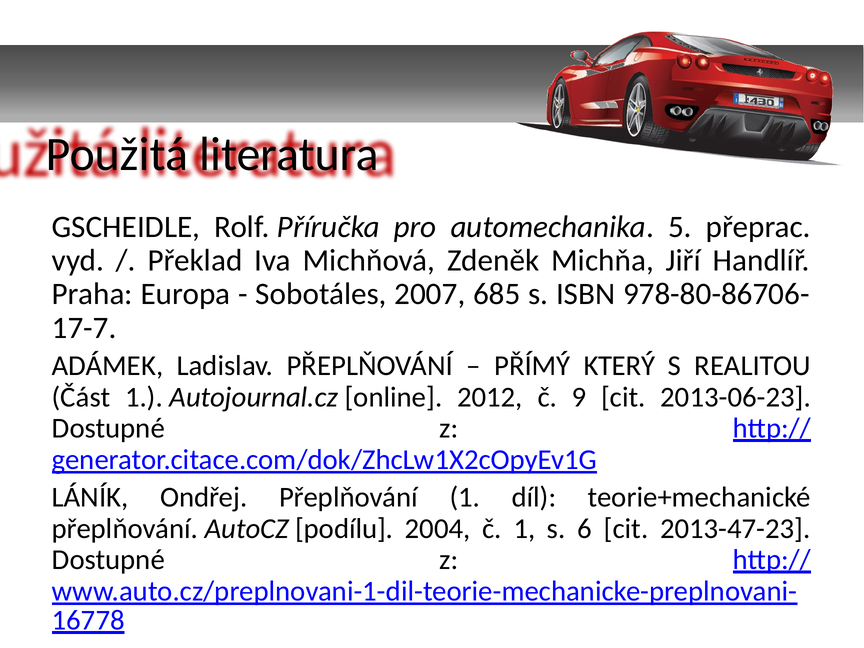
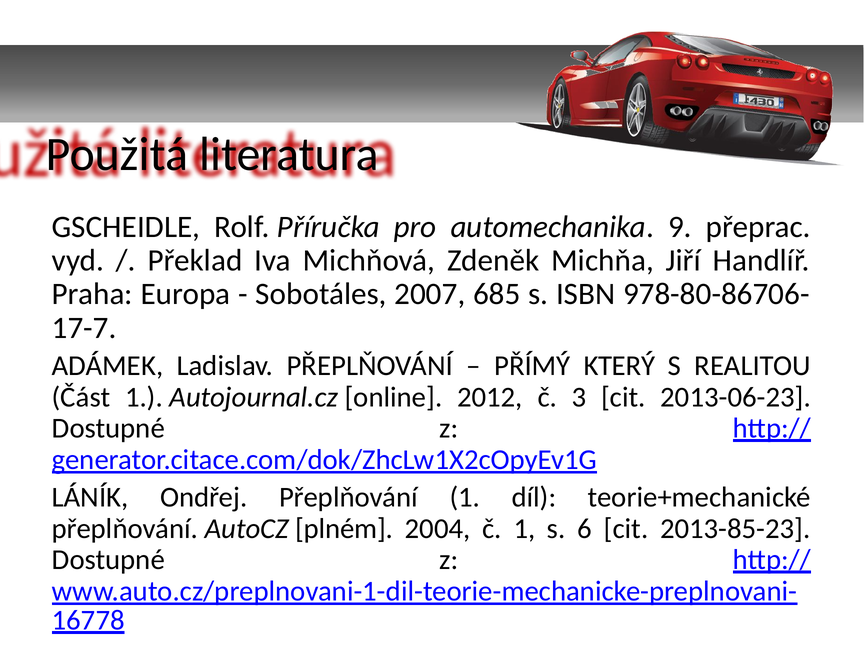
5: 5 -> 9 (680, 227)
9: 9 -> 3 (579, 397)
podílu: podílu -> plném (344, 529)
2013-47-23: 2013-47-23 -> 2013-85-23 (735, 529)
